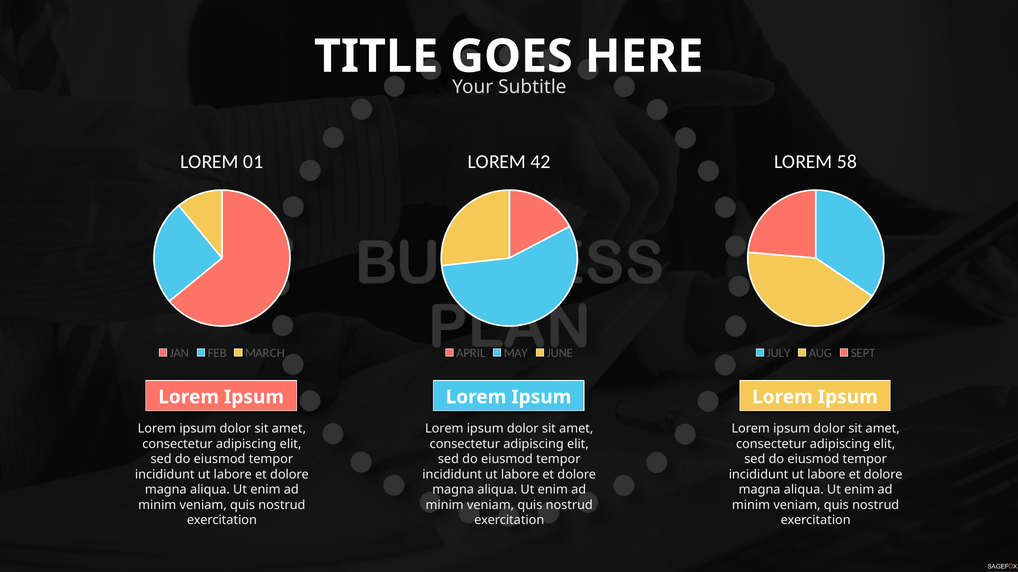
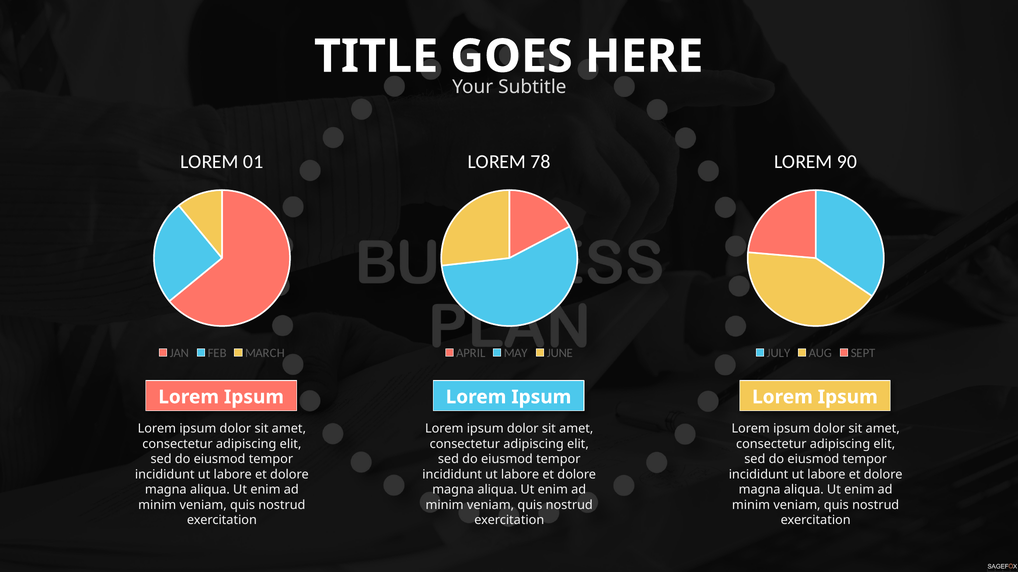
42: 42 -> 78 (540, 162)
58: 58 -> 90 (847, 162)
